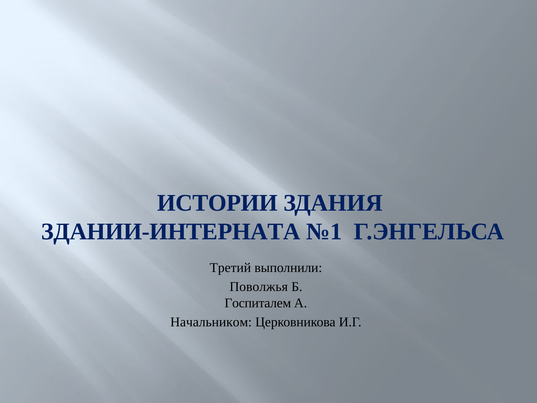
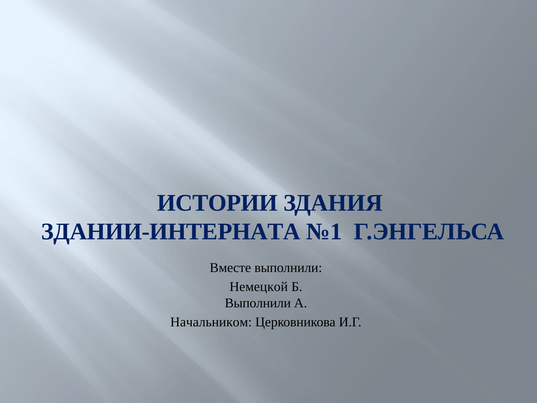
Третий: Третий -> Вместе (230, 268)
Поволжья: Поволжья -> Немецкой (259, 287)
Госпиталем: Госпиталем -> Выполнили (258, 303)
